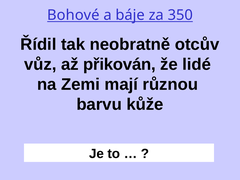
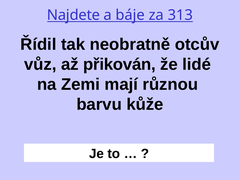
Bohové: Bohové -> Najdete (73, 15)
350: 350 -> 313 (180, 15)
